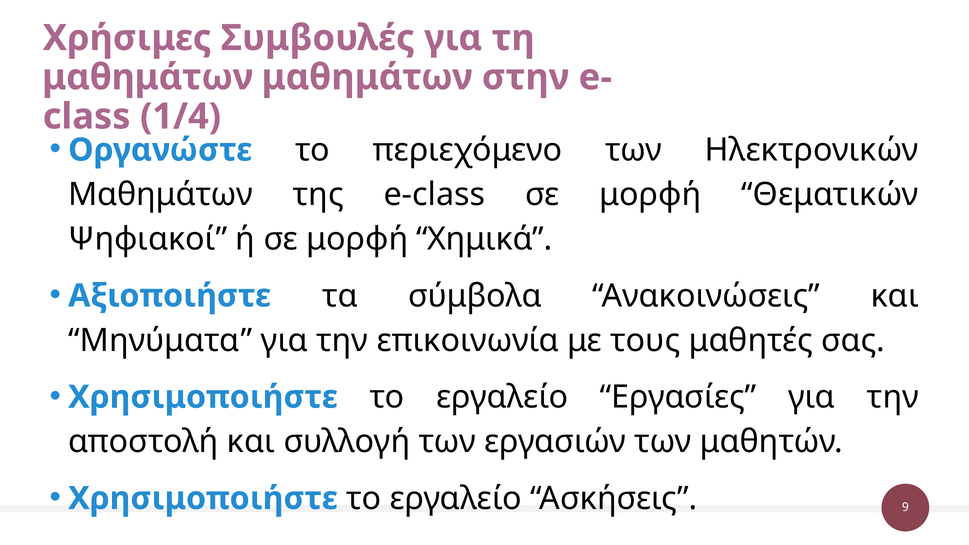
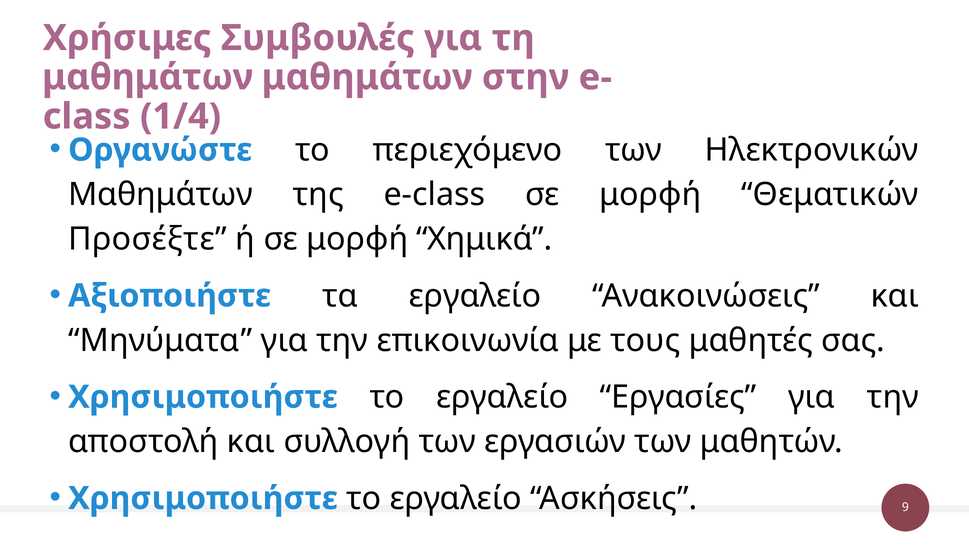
Ψηφιακοί: Ψηφιακοί -> Προσέξτε (147, 239)
τα σύμβολα: σύμβολα -> εργαλείο (475, 296)
